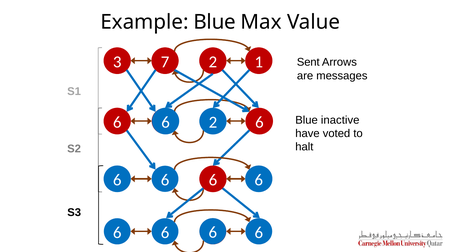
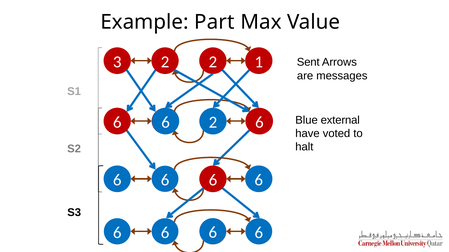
Example Blue: Blue -> Part (214, 22)
3 7: 7 -> 2 (165, 62)
inactive: inactive -> external (340, 120)
